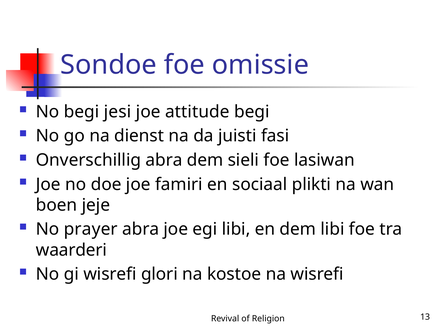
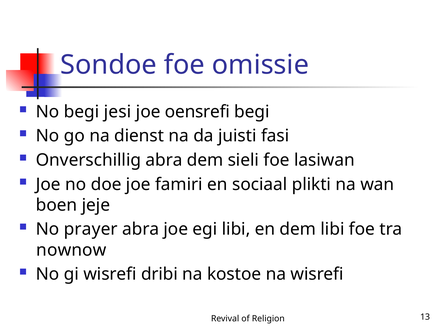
attitude: attitude -> oensrefi (197, 112)
waarderi: waarderi -> nownow (71, 250)
glori: glori -> dribi (159, 274)
